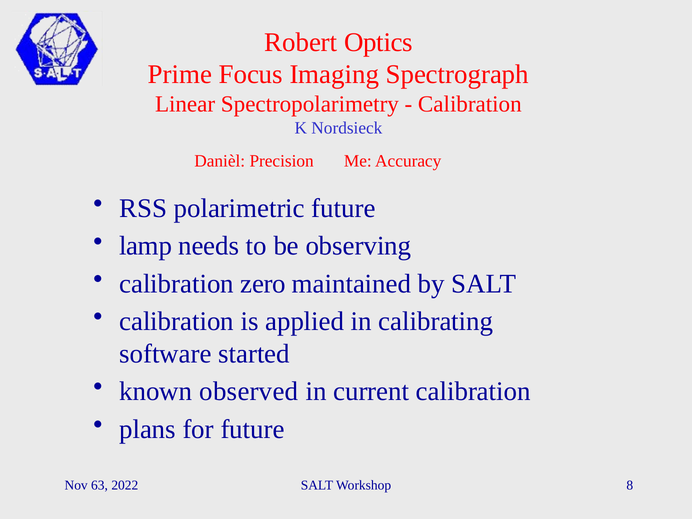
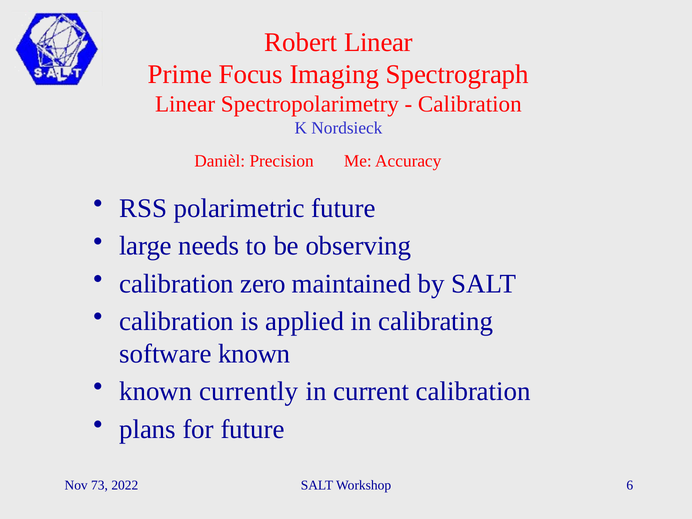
Robert Optics: Optics -> Linear (378, 42)
lamp: lamp -> large (146, 246)
software started: started -> known (254, 354)
observed: observed -> currently (249, 391)
63: 63 -> 73 (100, 485)
8: 8 -> 6 (630, 485)
